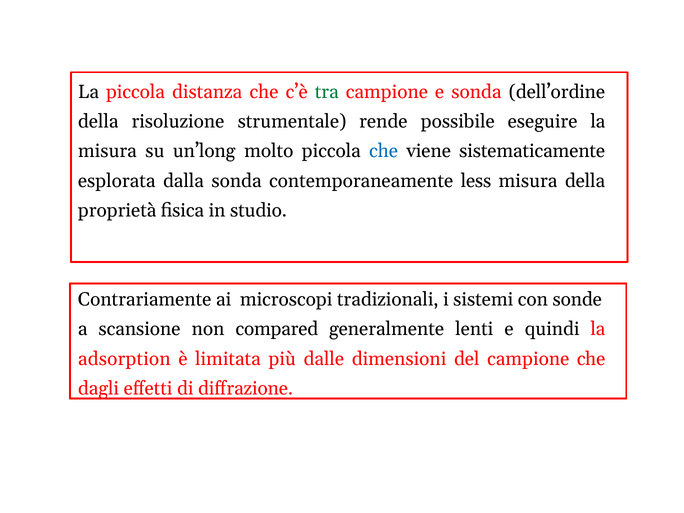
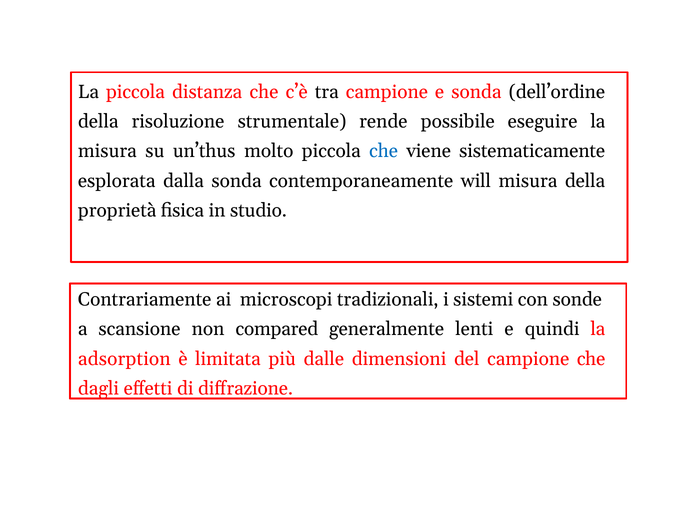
tra colour: green -> black (327, 92)
un’long: un’long -> un’thus (204, 151)
less: less -> will (476, 181)
